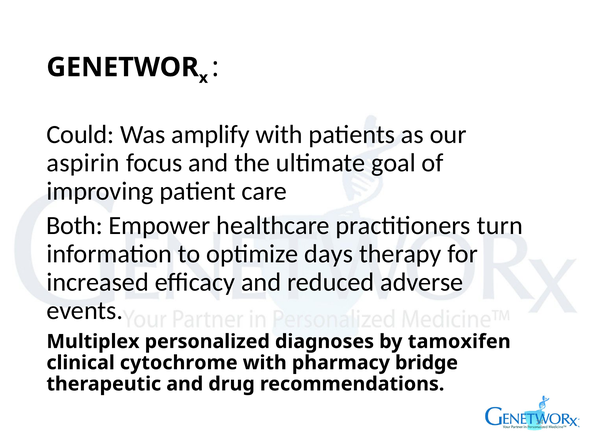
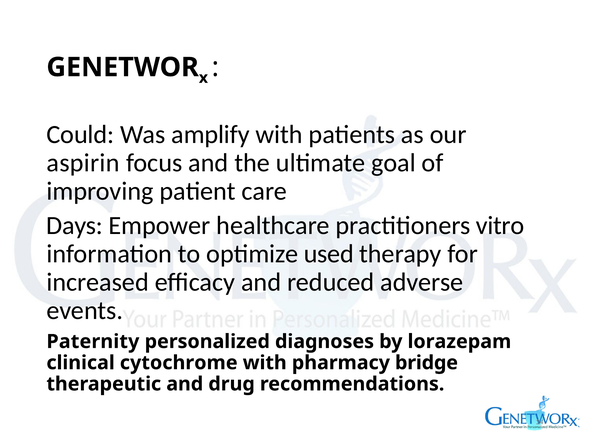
Both: Both -> Days (75, 226)
turn: turn -> vitro (500, 226)
days: days -> used (329, 254)
Multiplex: Multiplex -> Paternity (93, 342)
tamoxifen: tamoxifen -> lorazepam (459, 342)
